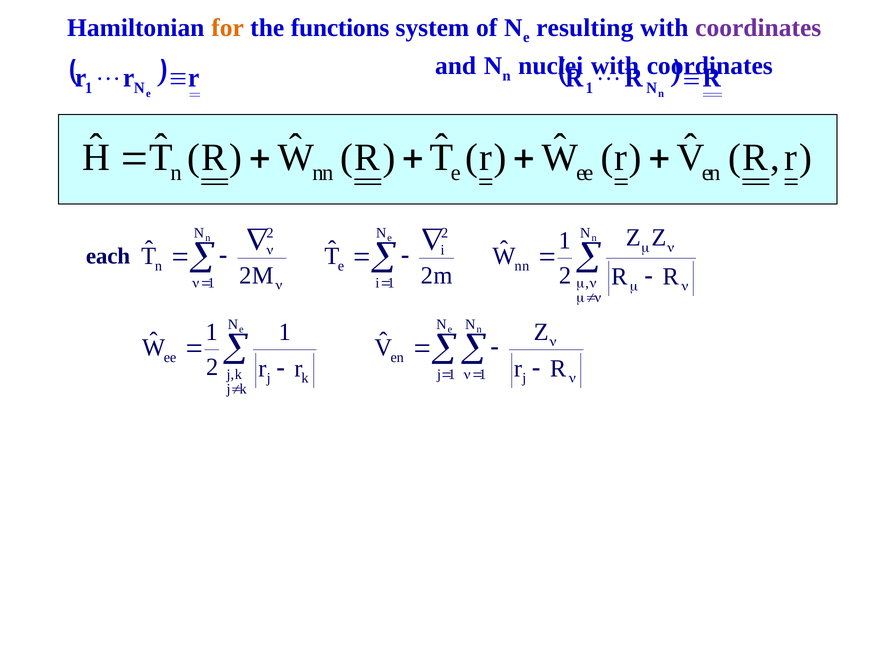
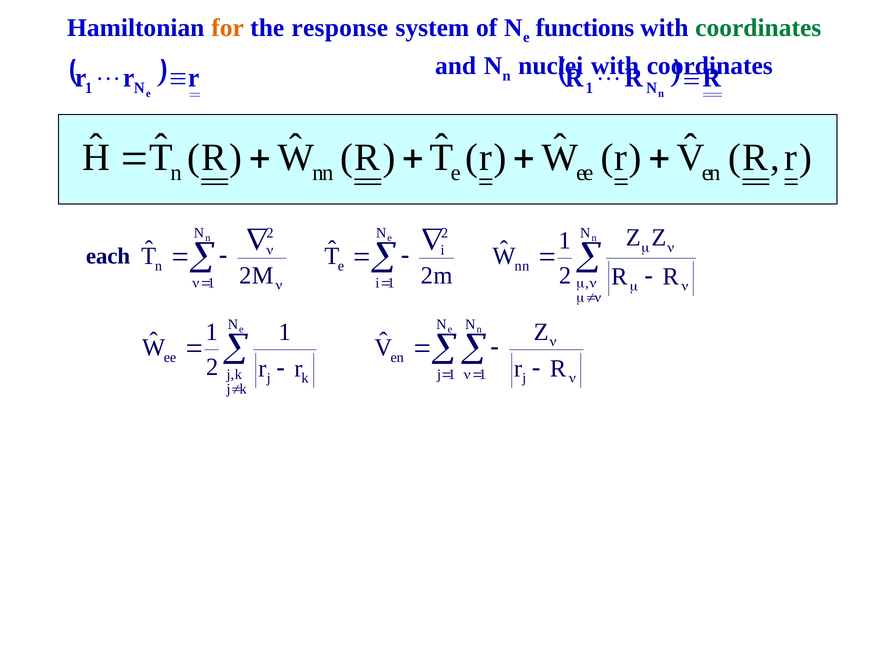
functions: functions -> response (340, 28)
resulting: resulting -> functions (585, 28)
coordinates colour: purple -> green (758, 28)
